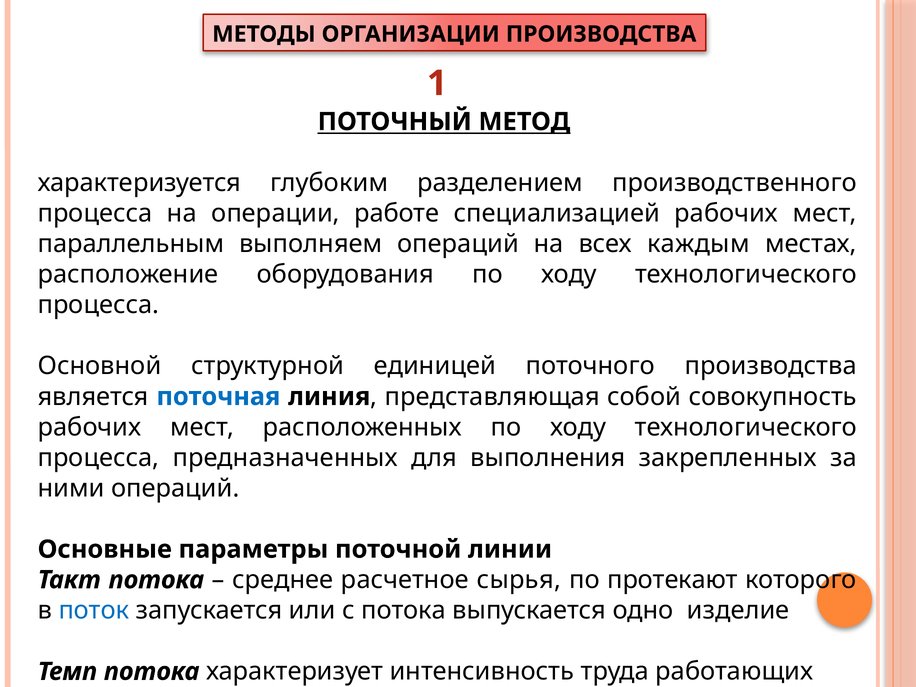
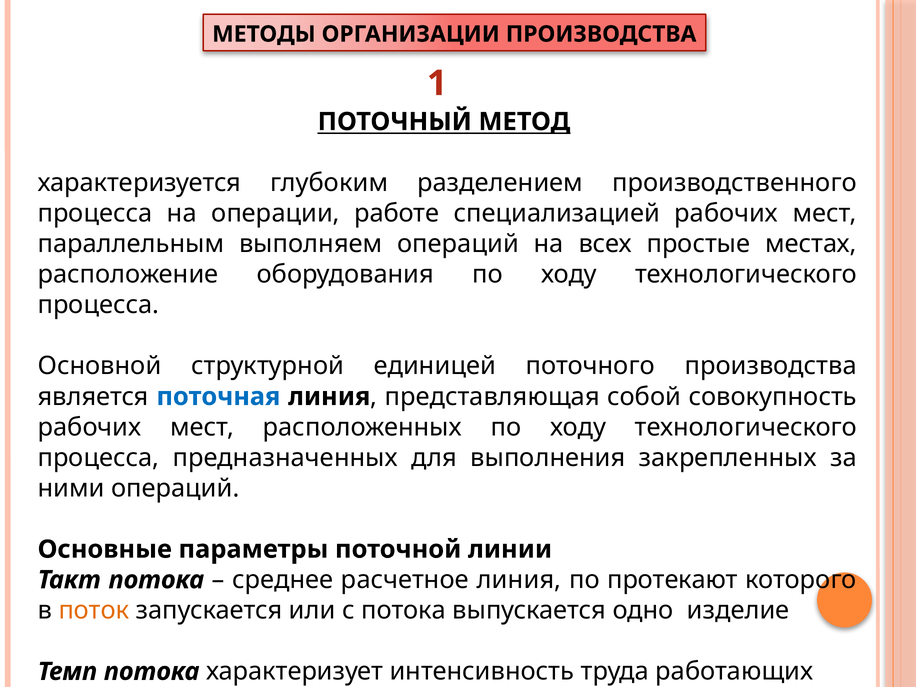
каждым: каждым -> простые (698, 244)
расчетное сырья: сырья -> линия (519, 580)
поток colour: blue -> orange (94, 610)
